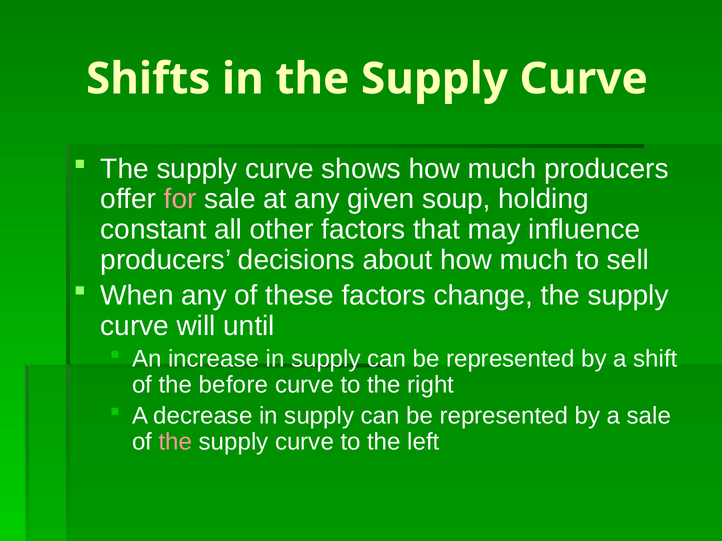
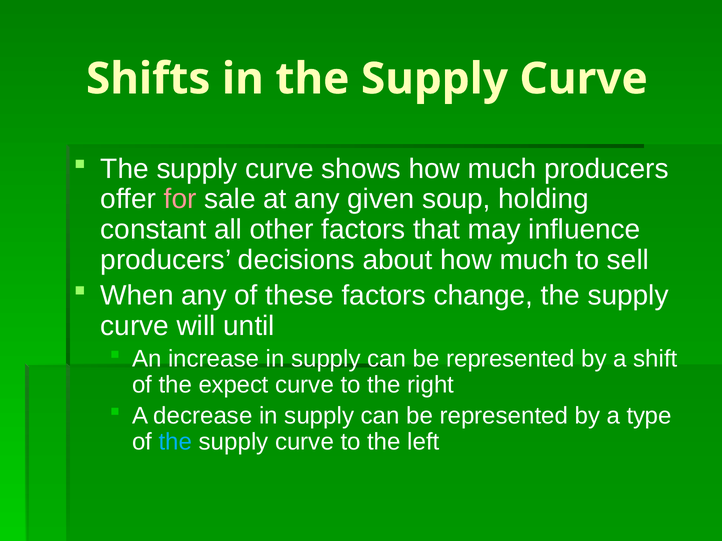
before: before -> expect (234, 385)
a sale: sale -> type (649, 416)
the colour: pink -> light blue (175, 442)
